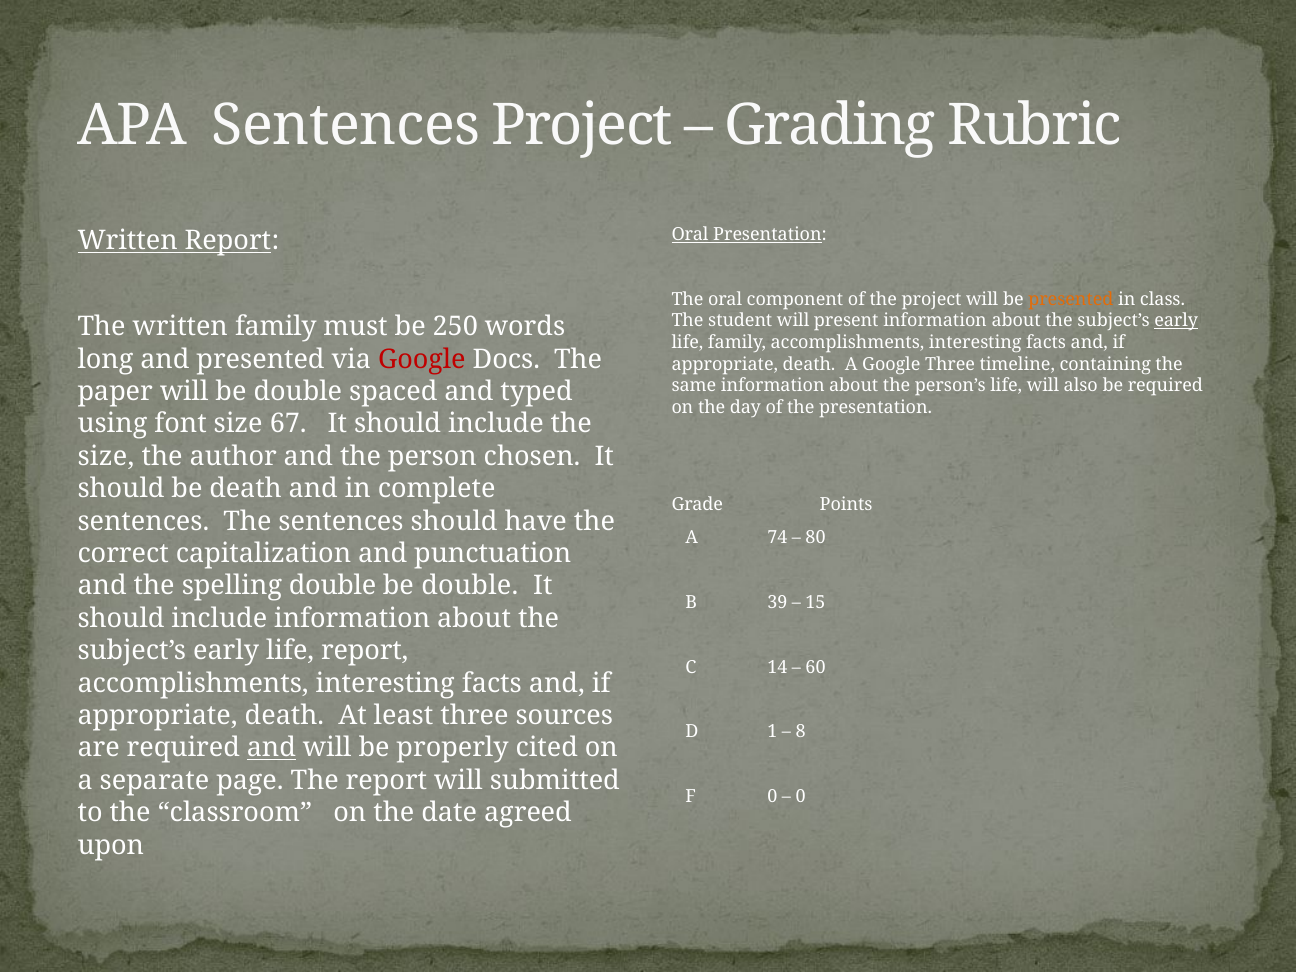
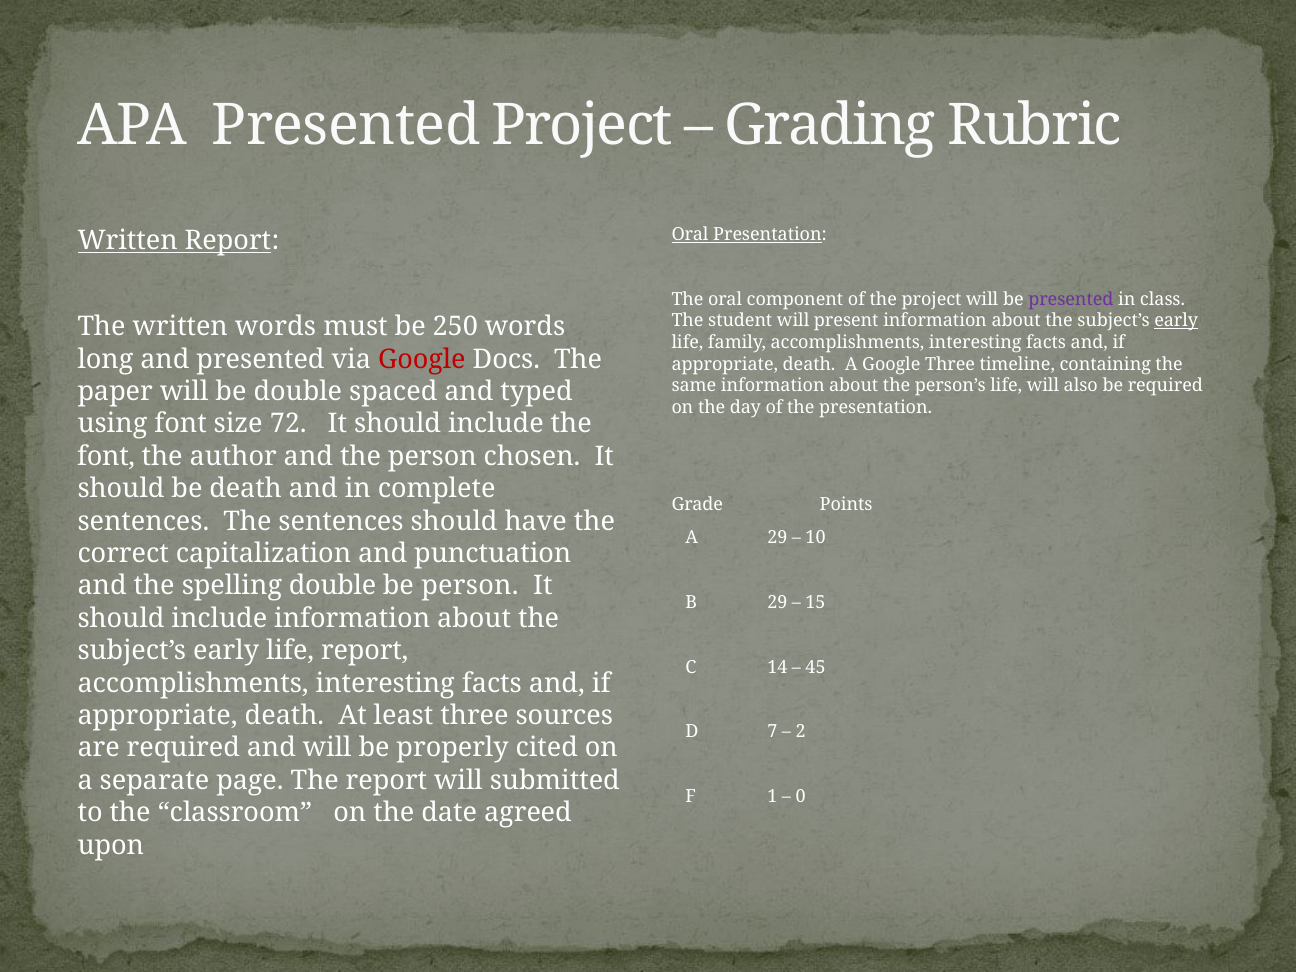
APA Sentences: Sentences -> Presented (346, 125)
presented colour: orange -> purple (1071, 299)
written family: family -> words (276, 327)
67: 67 -> 72 (288, 424)
size: size -> font (106, 456)
A 74: 74 -> 29 (777, 537)
80: 80 -> 10 (816, 537)
double: double -> person (470, 586)
B 39: 39 -> 29 (777, 602)
60: 60 -> 45 (816, 667)
1: 1 -> 7 (772, 732)
8: 8 -> 2 (801, 732)
and underline: present -> none (271, 748)
F 0: 0 -> 1 (772, 797)
